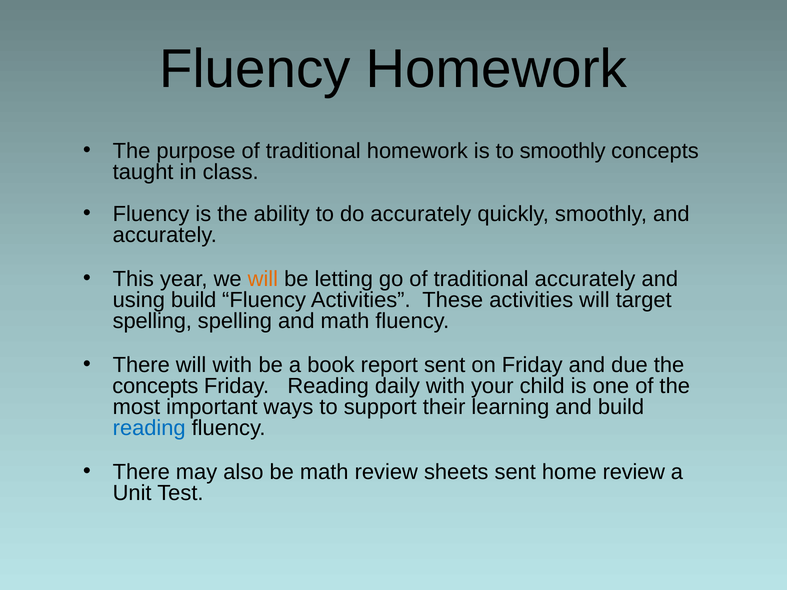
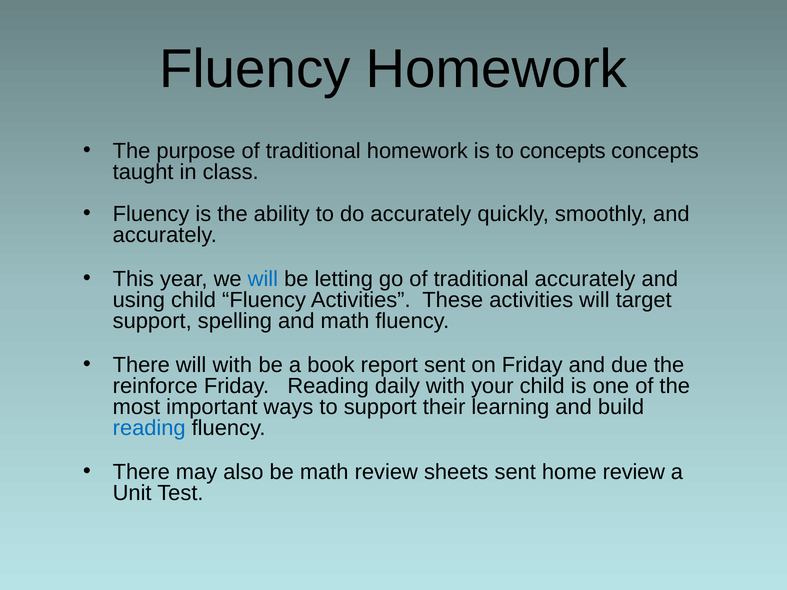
to smoothly: smoothly -> concepts (563, 151)
will colour: orange -> blue (263, 279)
using build: build -> child (194, 300)
spelling: spelling -> support (152, 321)
concepts: concepts -> reinforce (155, 386)
